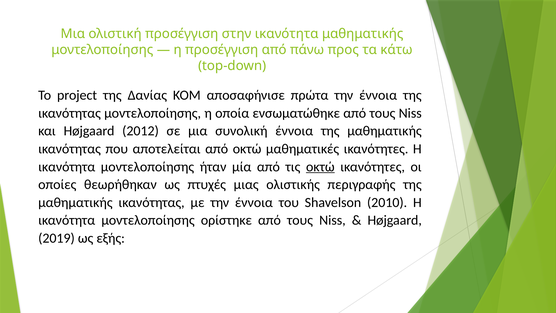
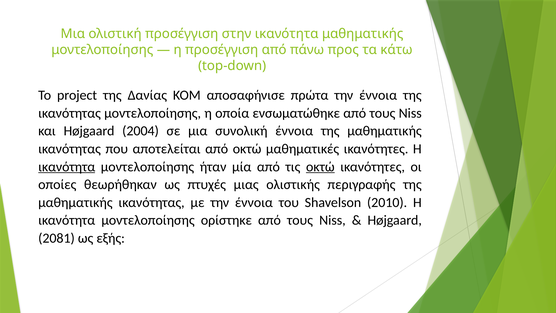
2012: 2012 -> 2004 (141, 131)
ικανότητα underline: none -> present (67, 167)
2019: 2019 -> 2081 (56, 238)
